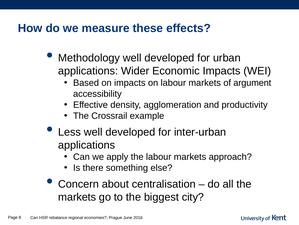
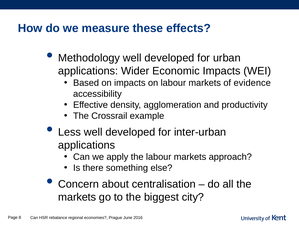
argument: argument -> evidence (252, 83)
